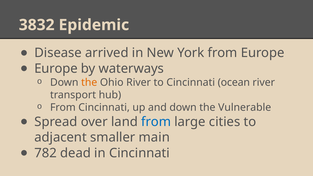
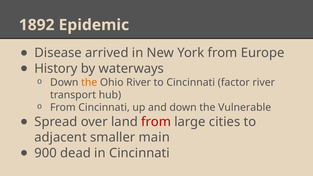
3832: 3832 -> 1892 (37, 25)
Europe: Europe -> History (56, 69)
ocean: ocean -> factor (234, 83)
from colour: blue -> red (156, 122)
782: 782 -> 900 (46, 153)
